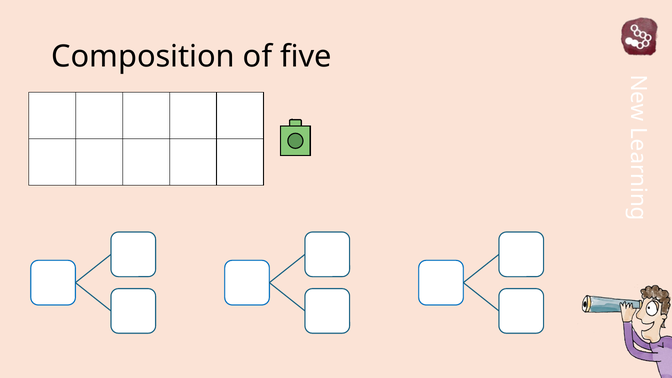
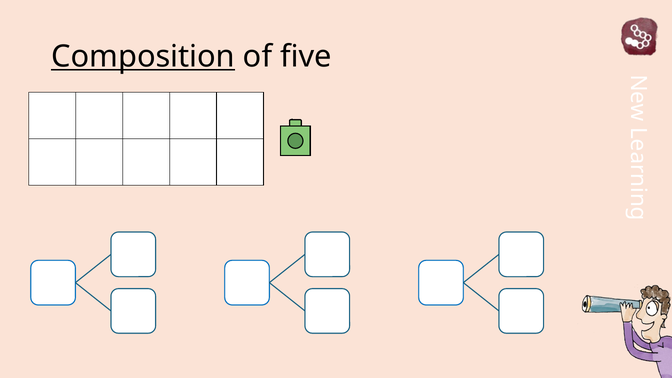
Composition underline: none -> present (143, 56)
